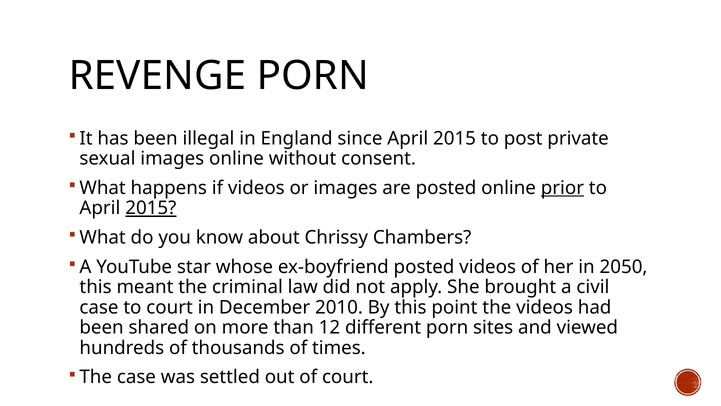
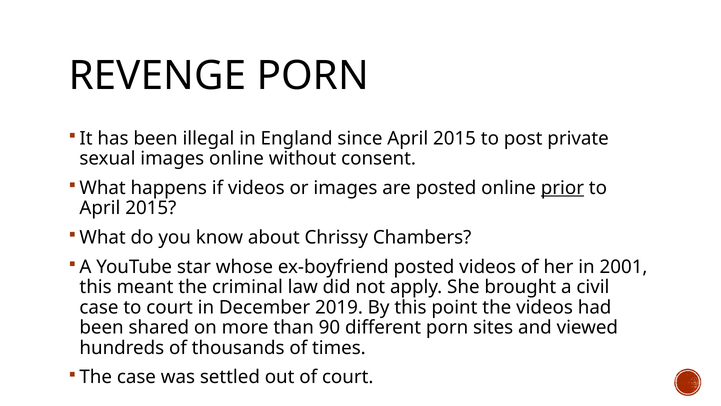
2015 underline: present -> none (151, 208)
2050: 2050 -> 2001 (624, 267)
2010: 2010 -> 2019 (339, 307)
12: 12 -> 90 (329, 327)
